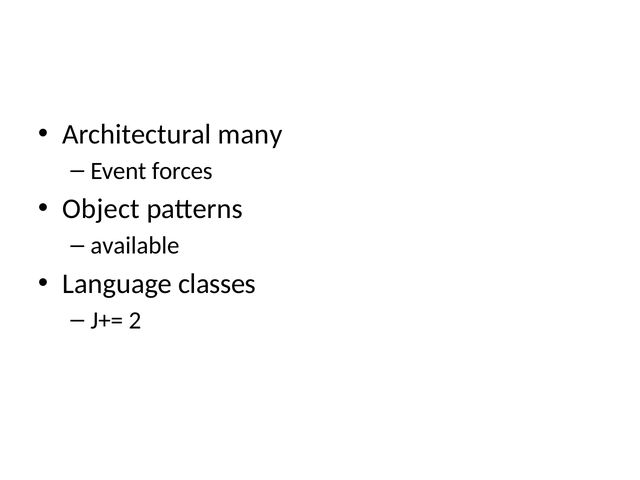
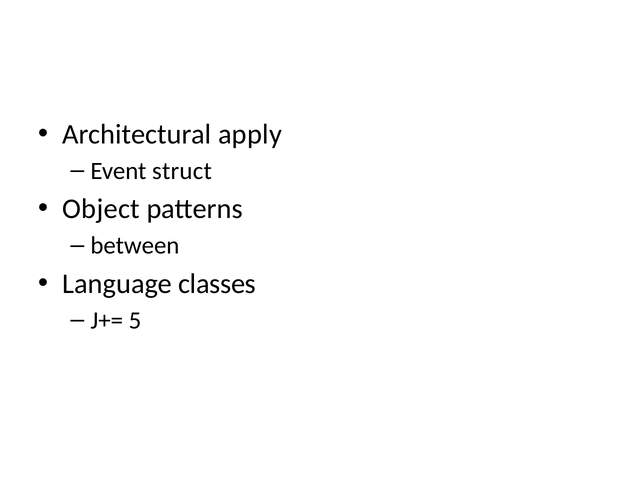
many: many -> apply (250, 134)
forces: forces -> struct (182, 171)
available: available -> between (135, 246)
2: 2 -> 5 (135, 320)
